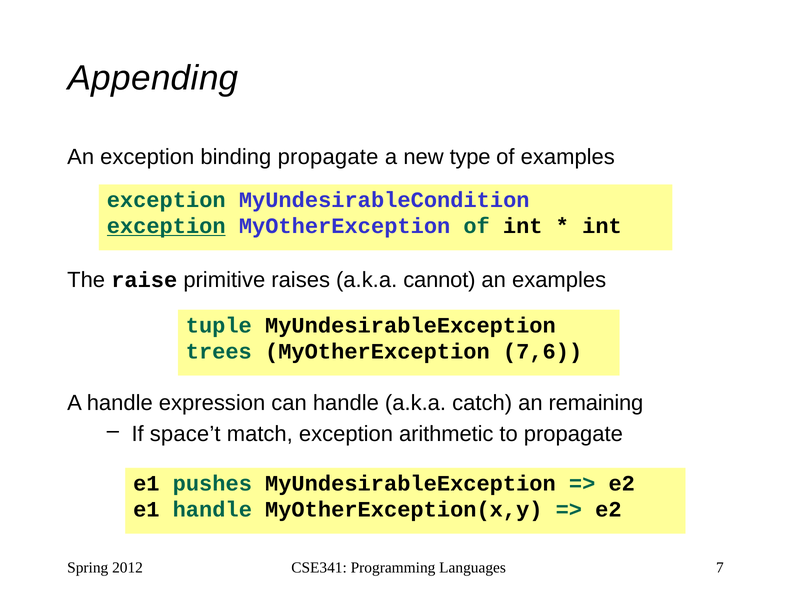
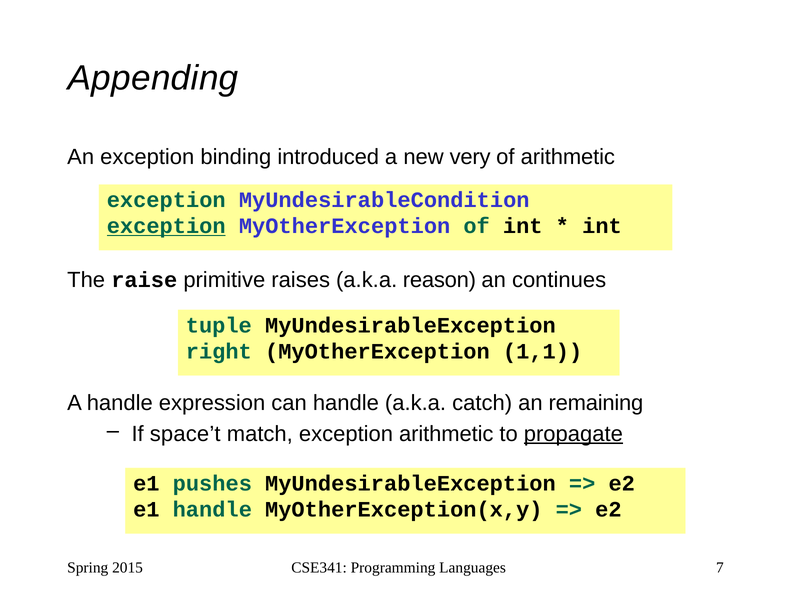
binding propagate: propagate -> introduced (328, 157)
type: type -> very (470, 157)
of examples: examples -> arithmetic (568, 157)
cannot: cannot -> reason (439, 280)
an examples: examples -> continues (559, 280)
trees: trees -> right (219, 351)
7,6: 7,6 -> 1,1 (543, 351)
propagate underline: none -> present (573, 434)
2012: 2012 -> 2015 (128, 568)
